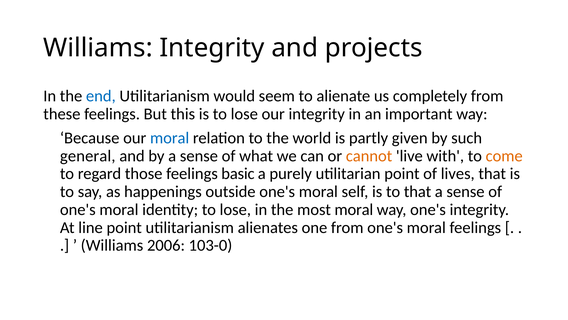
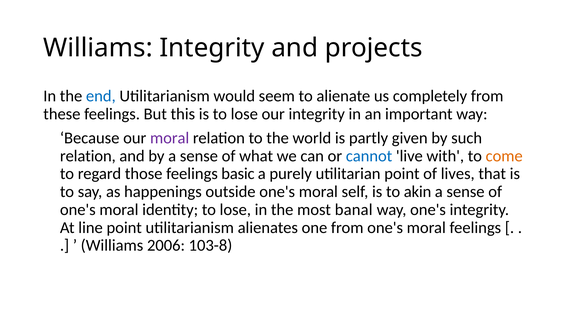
moral colour: blue -> purple (170, 138)
general: general -> relation (88, 156)
cannot colour: orange -> blue (369, 156)
to that: that -> akin (418, 191)
most moral: moral -> banal (354, 209)
103-0: 103-0 -> 103-8 (210, 245)
